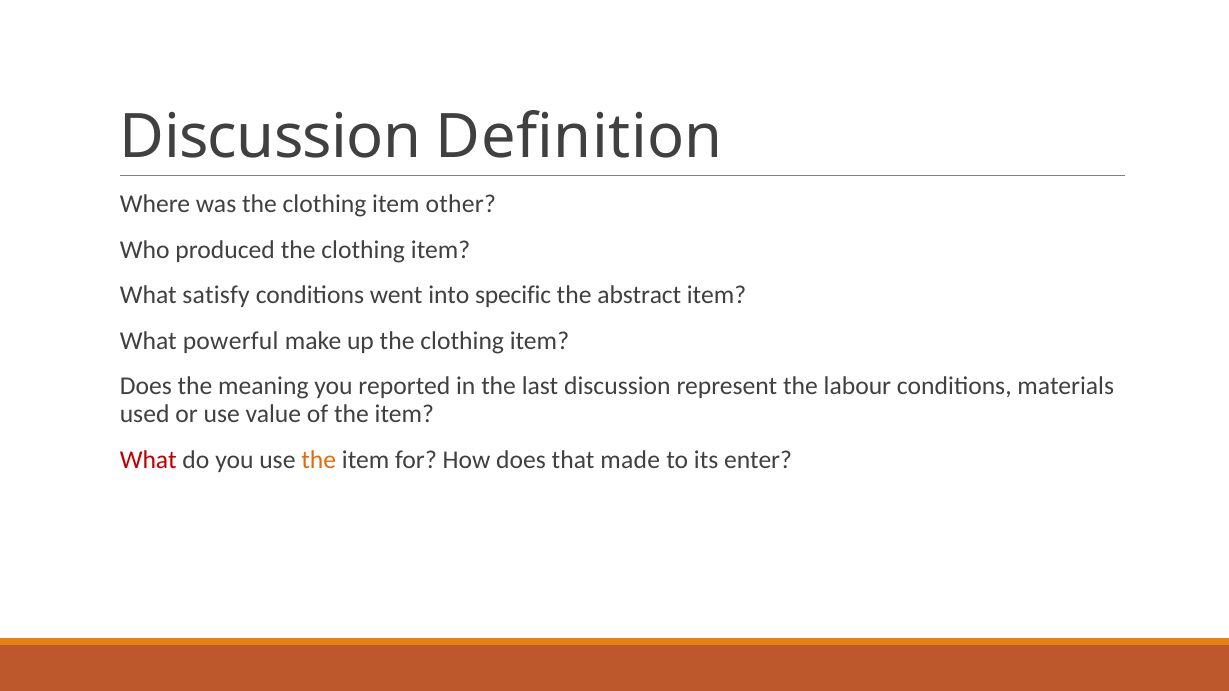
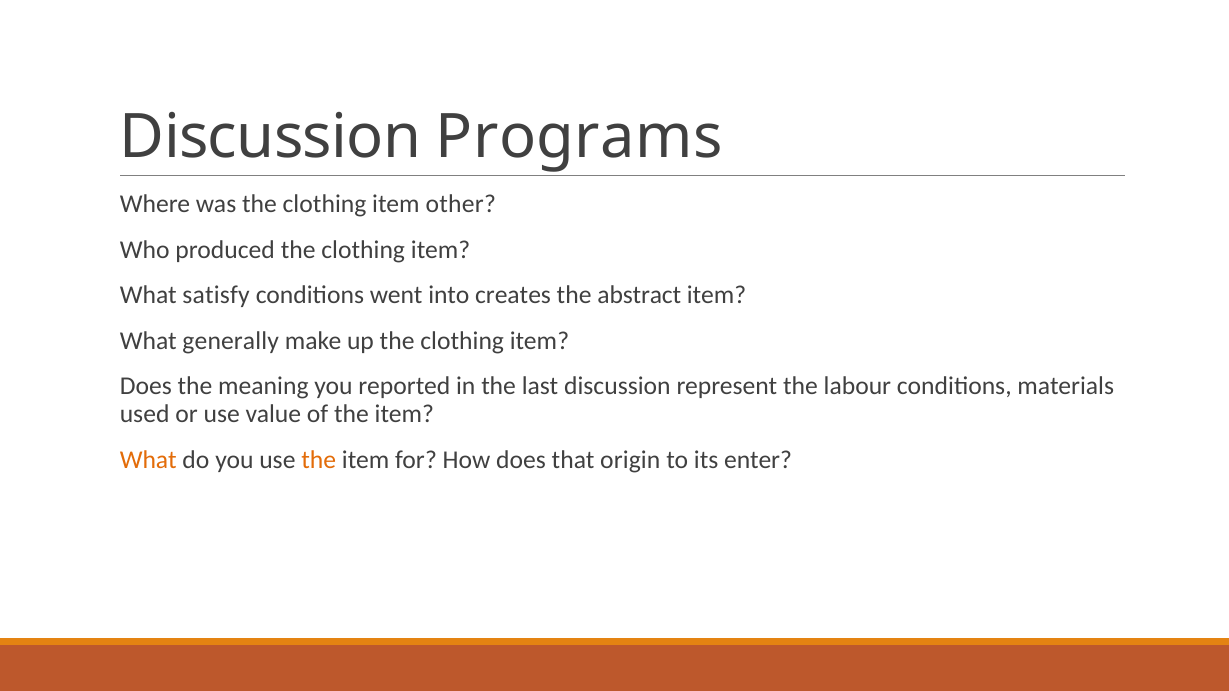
Definition: Definition -> Programs (579, 138)
specific: specific -> creates (513, 296)
powerful: powerful -> generally (231, 341)
What colour: red -> orange (148, 460)
made: made -> origin (630, 460)
